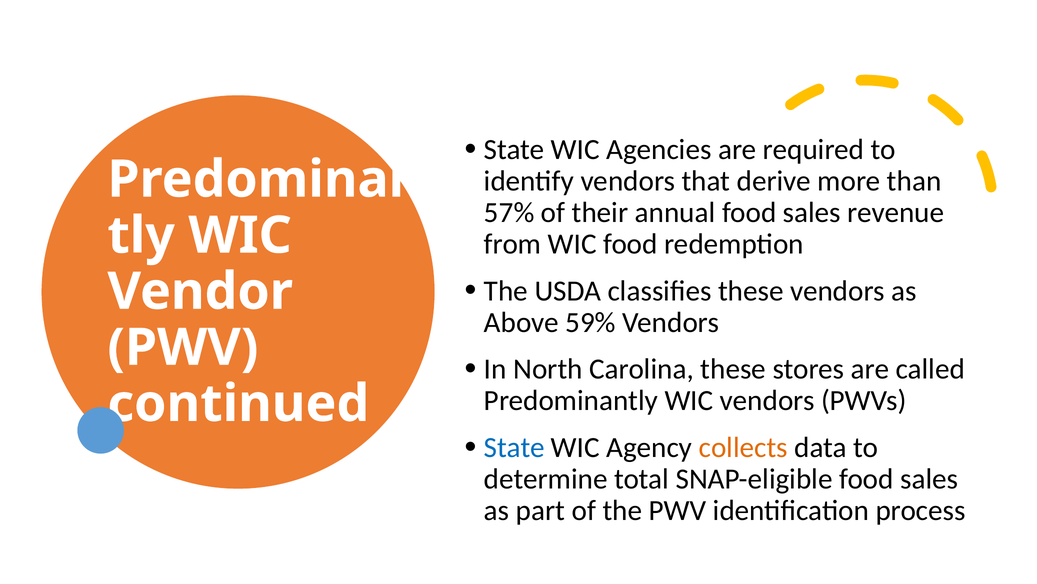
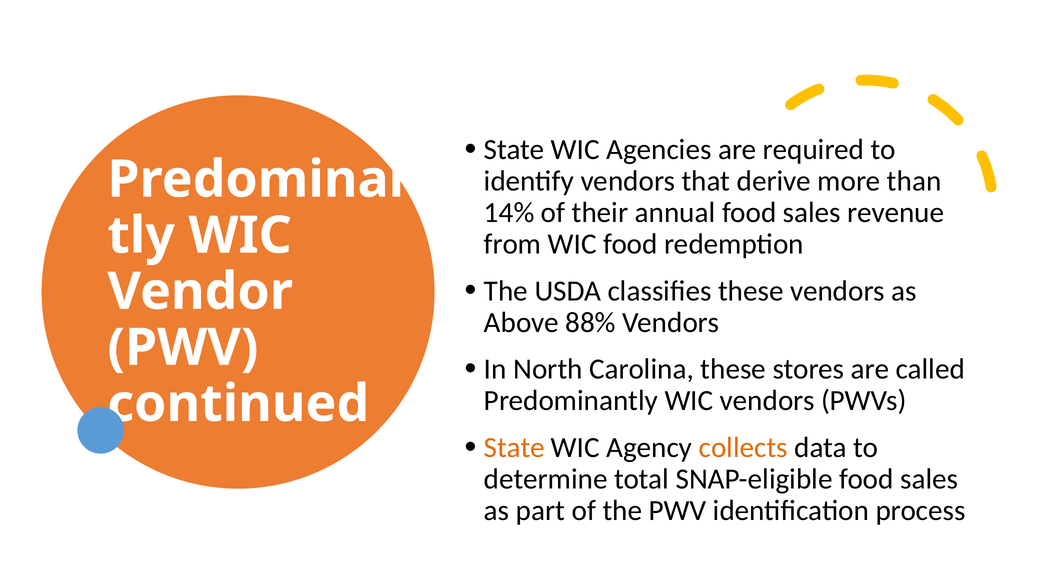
57%: 57% -> 14% (509, 212)
59%: 59% -> 88% (591, 322)
State colour: blue -> orange (514, 447)
